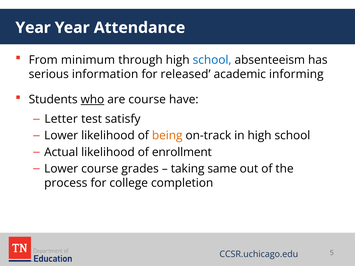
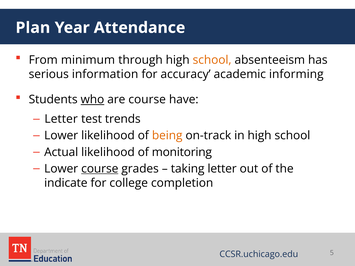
Year: Year -> Plan (33, 28)
school colour: blue -> orange (212, 60)
released: released -> accuracy (186, 74)
satisfy: satisfy -> trends (123, 119)
enrollment: enrollment -> monitoring (182, 152)
course underline: none -> present (100, 169)
taking same: same -> letter (222, 169)
process: process -> indicate (66, 183)
